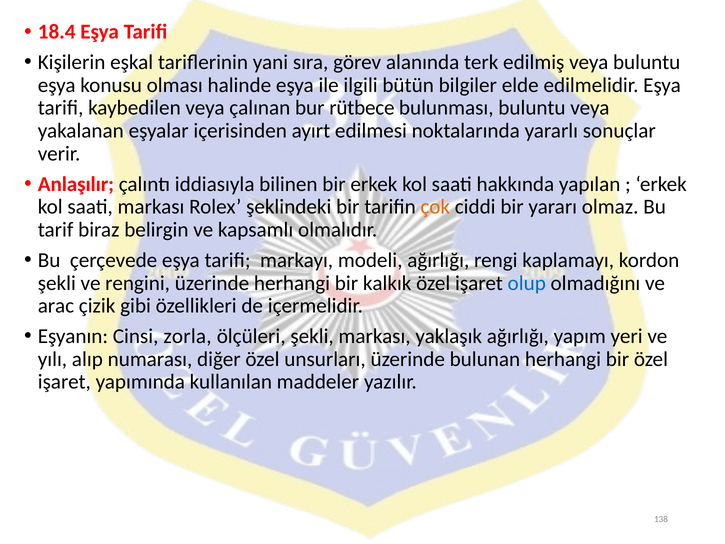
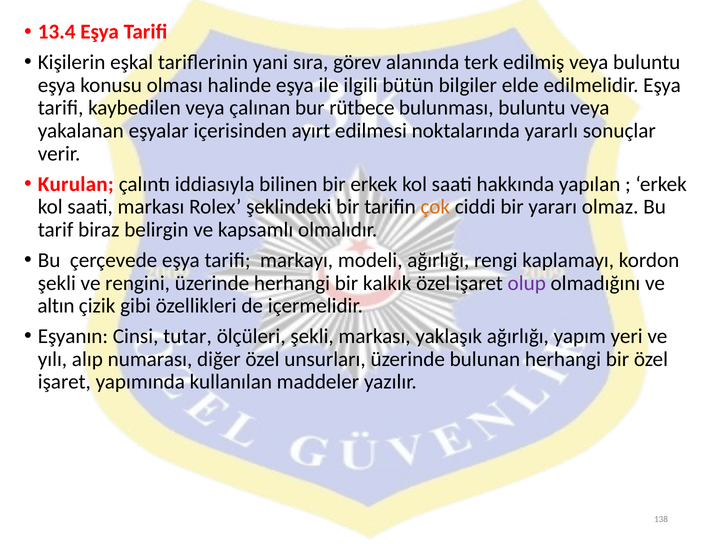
18.4: 18.4 -> 13.4 (57, 32)
Anlaşılır: Anlaşılır -> Kurulan (76, 184)
olup colour: blue -> purple (527, 283)
arac: arac -> altın (56, 306)
zorla: zorla -> tutar (188, 336)
